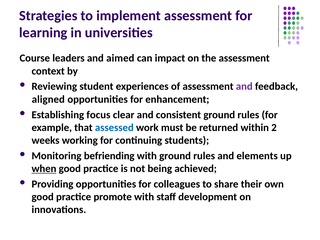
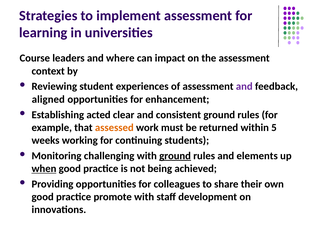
aimed: aimed -> where (120, 58)
focus: focus -> acted (99, 115)
assessed colour: blue -> orange (114, 128)
2: 2 -> 5 (274, 128)
befriending: befriending -> challenging (109, 156)
ground underline: none -> present (175, 156)
